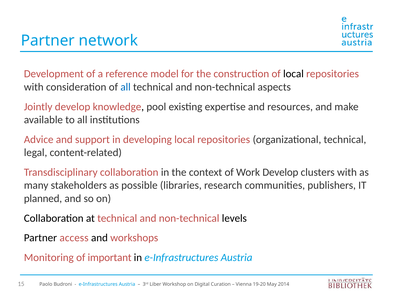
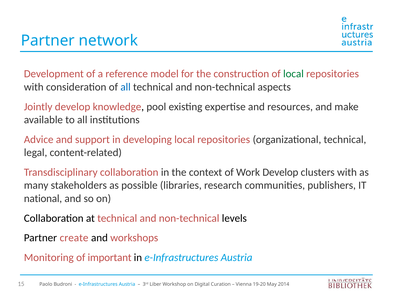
local colour: black -> green (293, 74)
planned: planned -> national (43, 198)
access: access -> create (74, 238)
